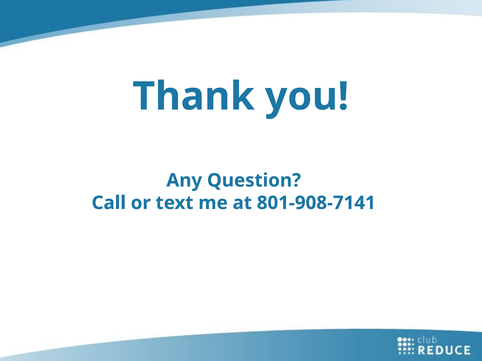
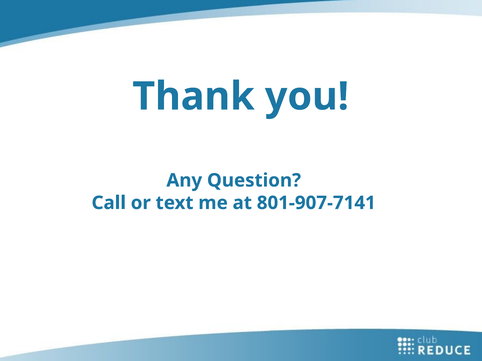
801-908-7141: 801-908-7141 -> 801-907-7141 (316, 203)
